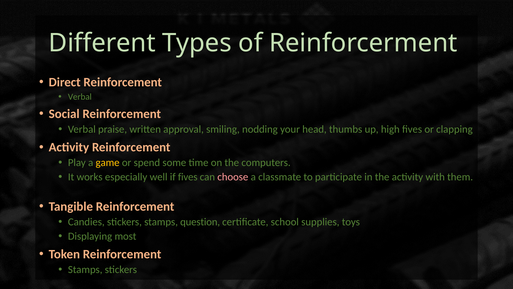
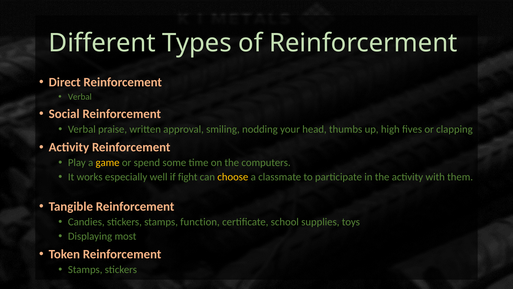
if fives: fives -> fight (188, 177)
choose colour: pink -> yellow (233, 177)
question: question -> function (200, 222)
